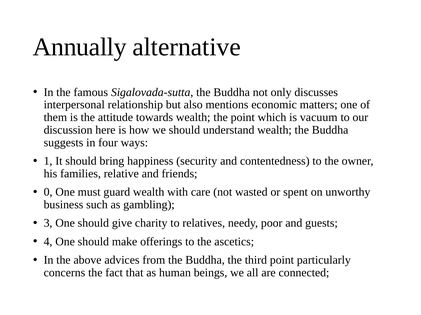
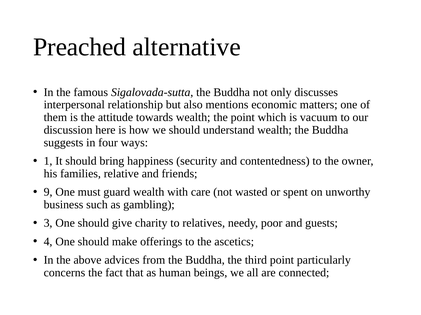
Annually: Annually -> Preached (80, 47)
0: 0 -> 9 (48, 193)
